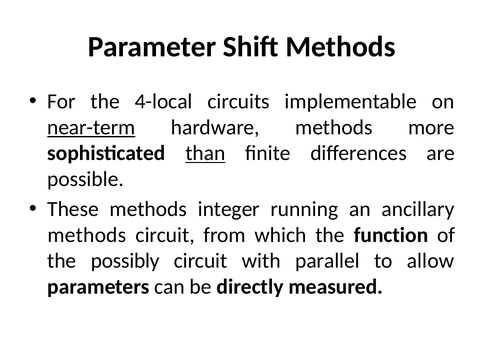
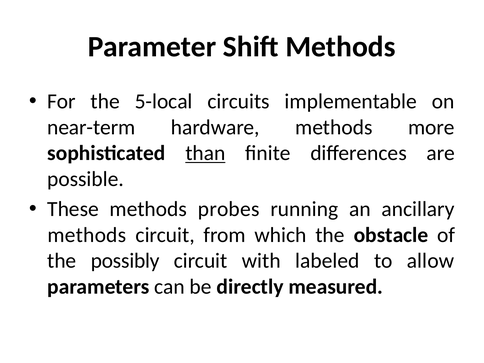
4-local: 4-local -> 5-local (164, 102)
near-term underline: present -> none (91, 127)
integer: integer -> probes (229, 209)
function: function -> obstacle (391, 235)
parallel: parallel -> labeled (327, 261)
